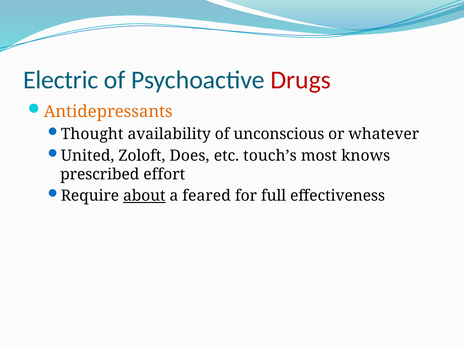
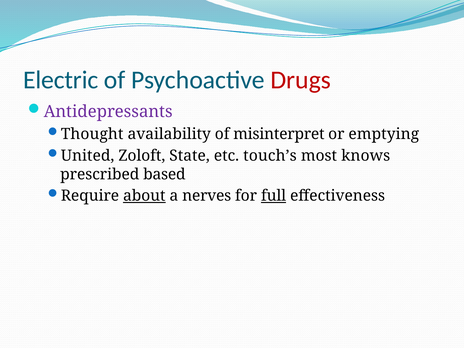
Antidepressants colour: orange -> purple (108, 112)
unconscious: unconscious -> misinterpret (279, 134)
whatever: whatever -> emptying (384, 134)
Does: Does -> State (190, 156)
effort: effort -> based (164, 174)
feared: feared -> nerves (207, 196)
full underline: none -> present (274, 196)
